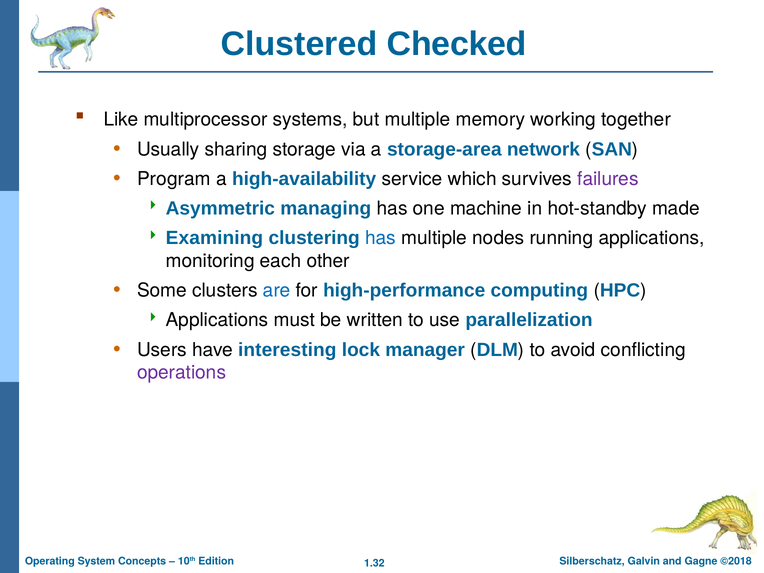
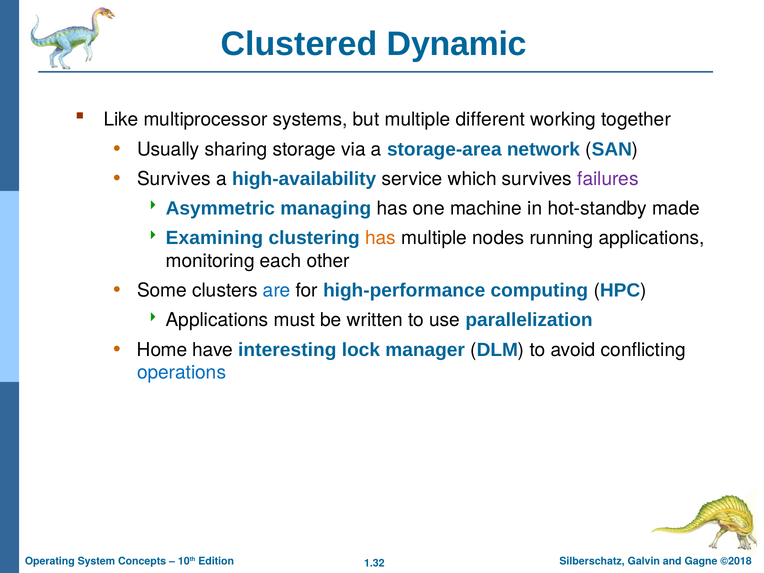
Checked: Checked -> Dynamic (457, 44)
memory: memory -> different (490, 120)
Program: Program -> Survives (174, 179)
has colour: blue -> orange (381, 238)
Users: Users -> Home (162, 350)
operations colour: purple -> blue (182, 373)
